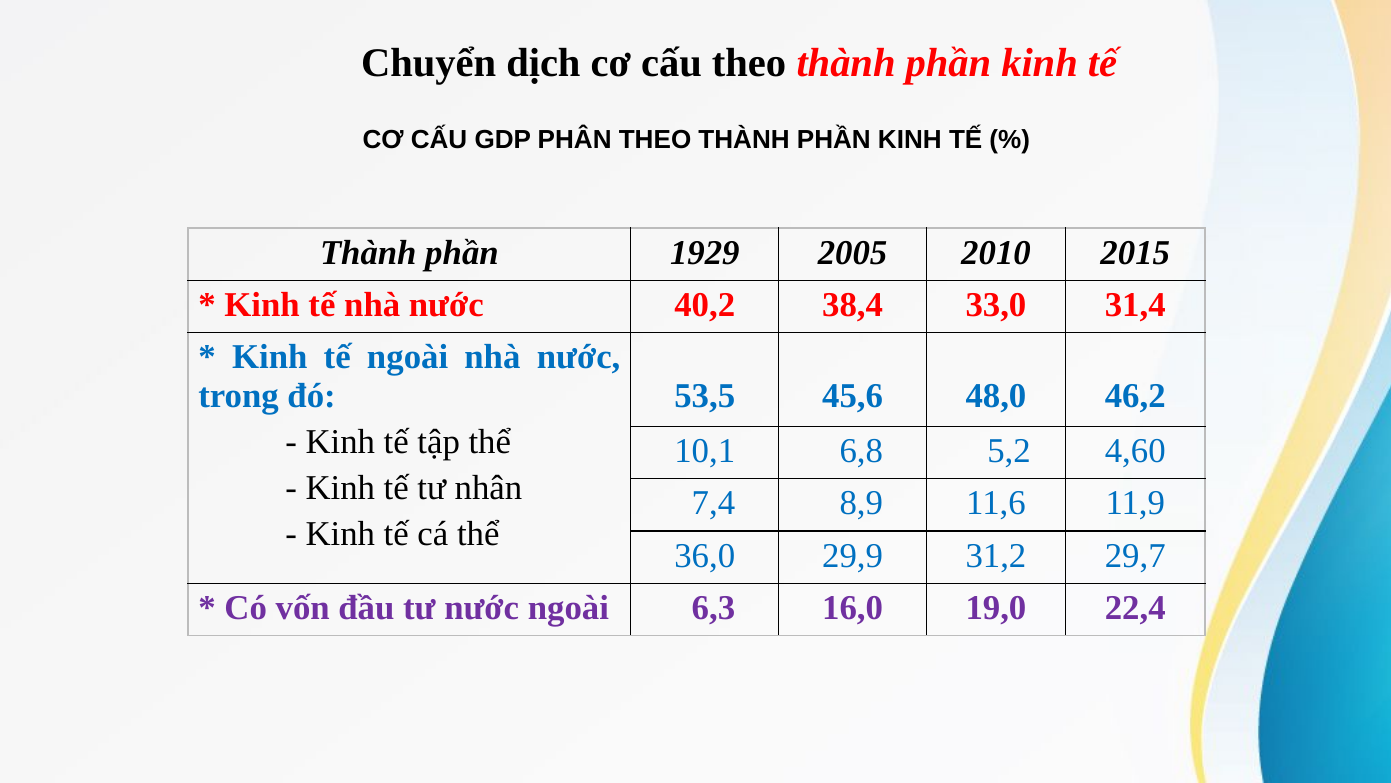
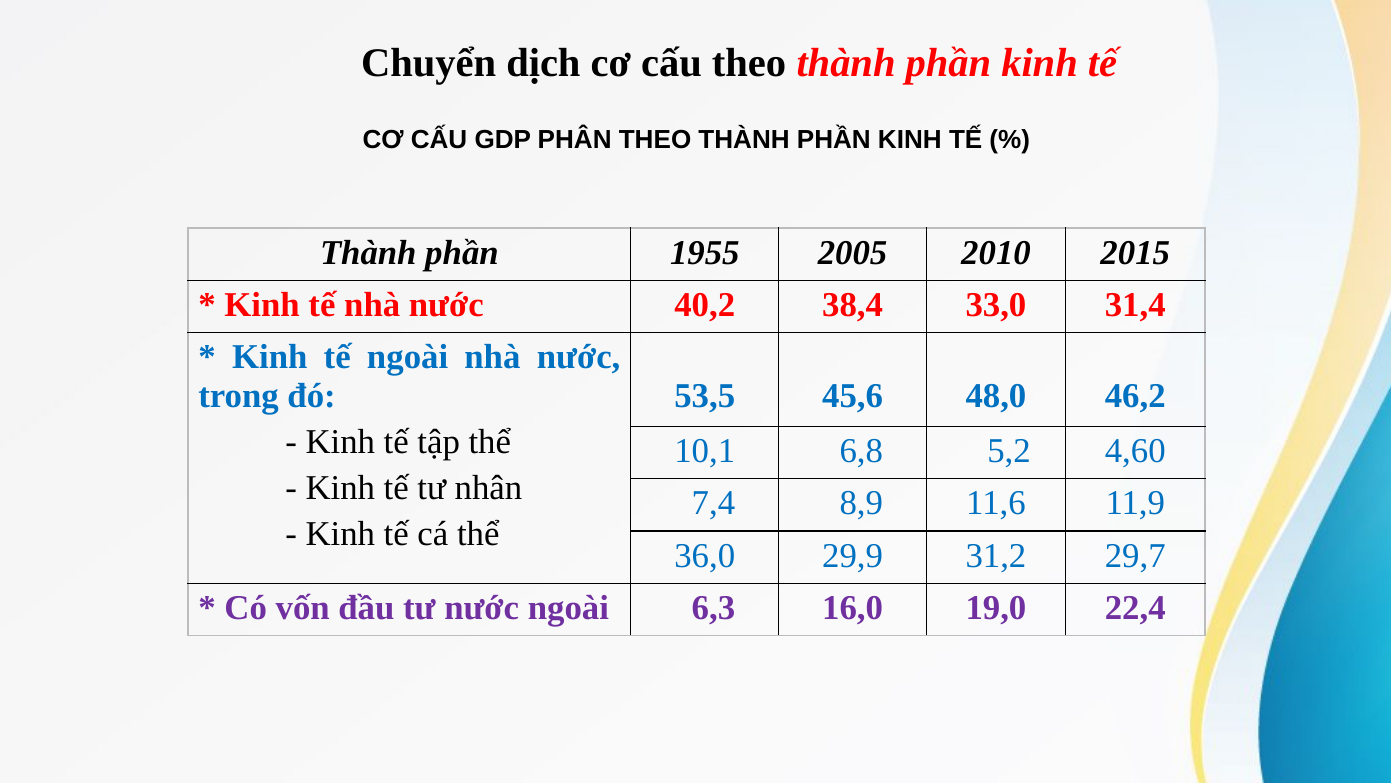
1929: 1929 -> 1955 (705, 252)
